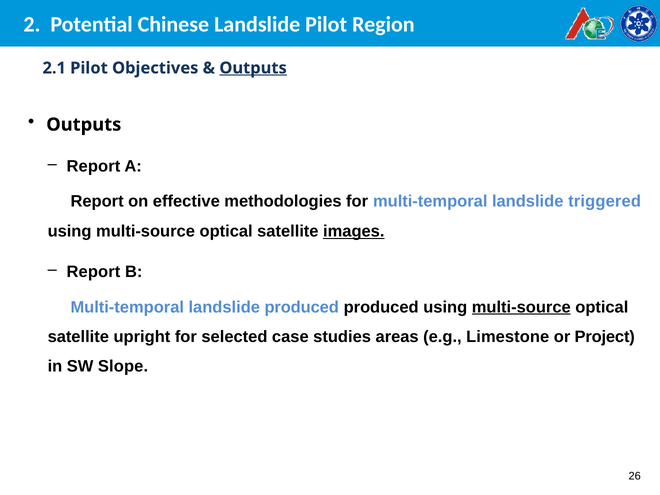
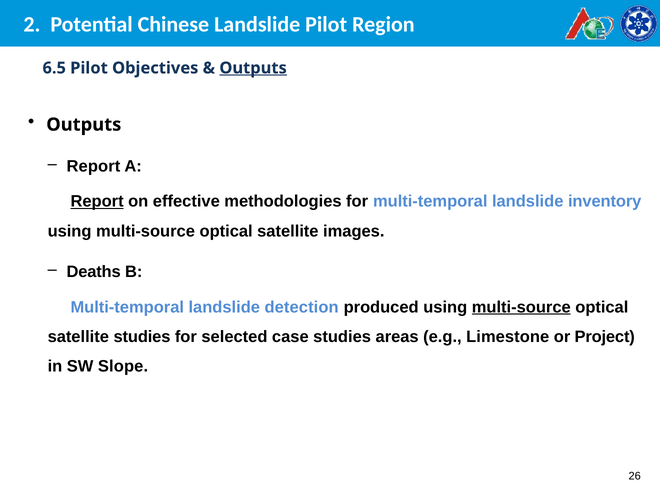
2.1: 2.1 -> 6.5 (54, 68)
Report underline: none -> present (97, 201)
triggered: triggered -> inventory (605, 201)
images underline: present -> none (354, 231)
Report: Report -> Deaths (94, 272)
landslide produced: produced -> detection (302, 307)
satellite upright: upright -> studies (142, 337)
